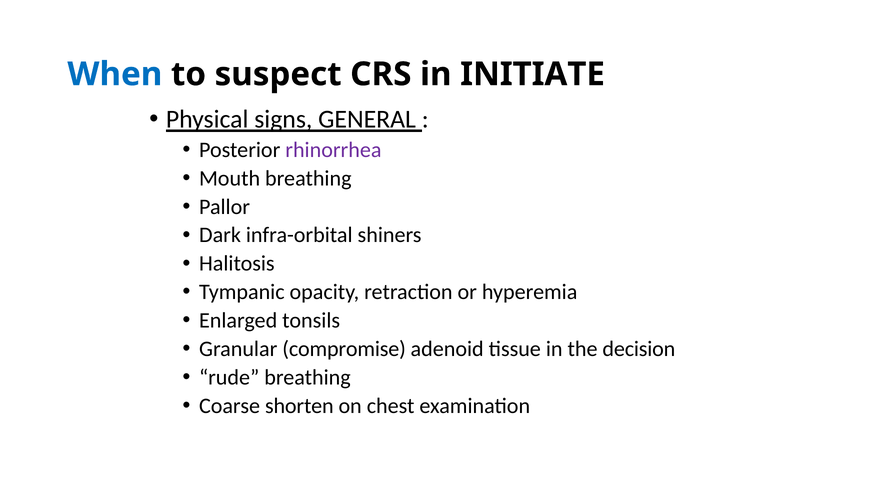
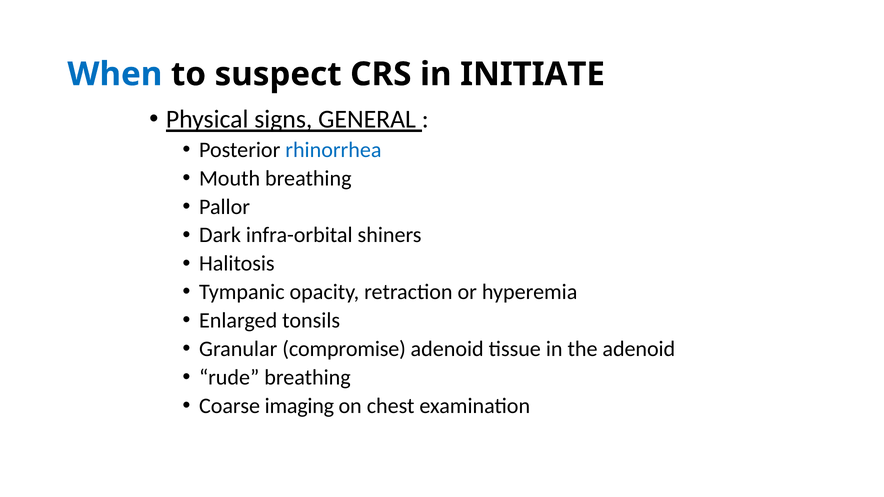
rhinorrhea colour: purple -> blue (333, 150)
the decision: decision -> adenoid (639, 349)
shorten: shorten -> imaging (299, 406)
